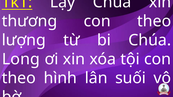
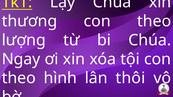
Long: Long -> Ngay (21, 59)
suối: suối -> thôi (130, 78)
